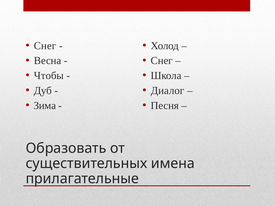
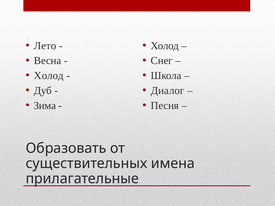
Снег: Снег -> Лето (45, 46)
Чтобы: Чтобы -> Холод (49, 76)
